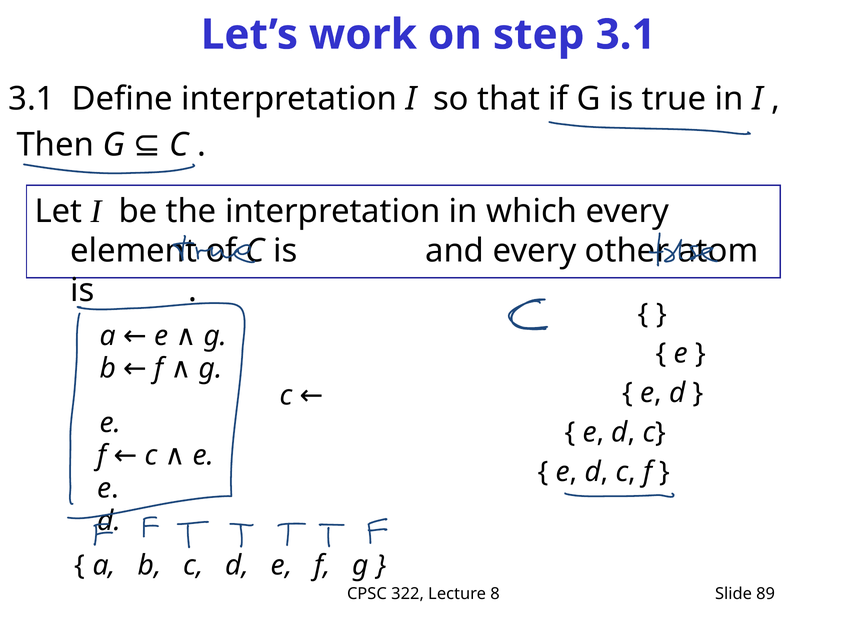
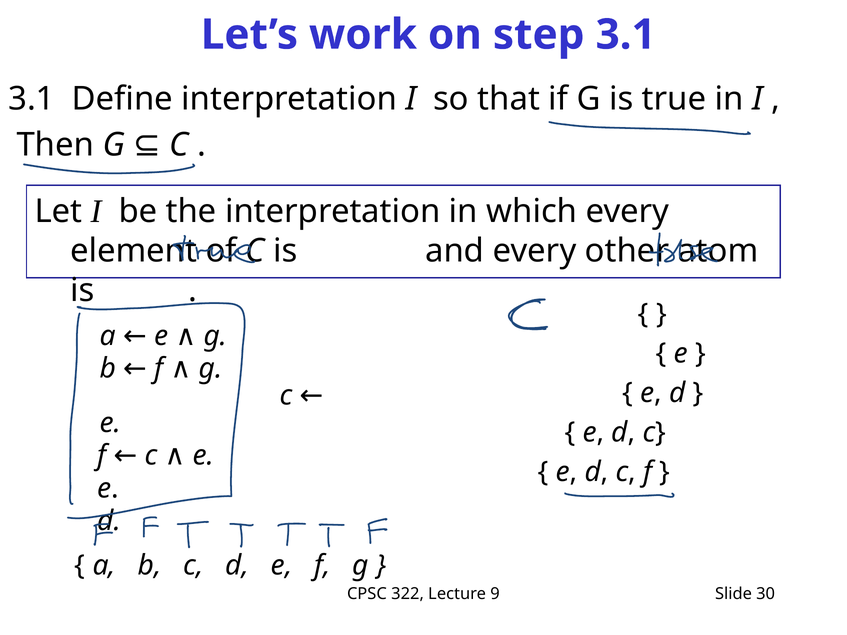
8: 8 -> 9 (495, 594)
89: 89 -> 30 (766, 594)
